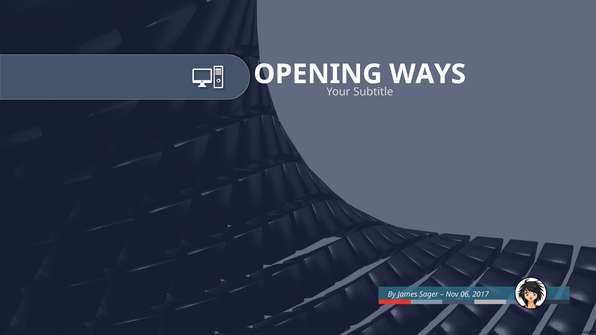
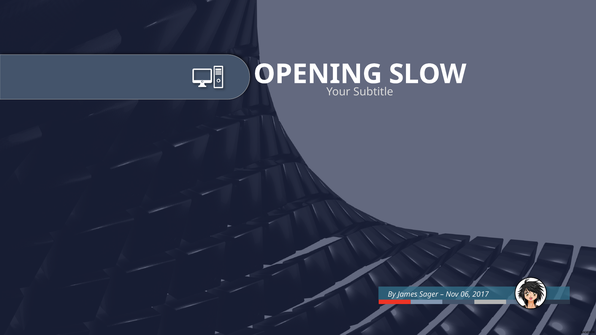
WAYS: WAYS -> SLOW (428, 74)
